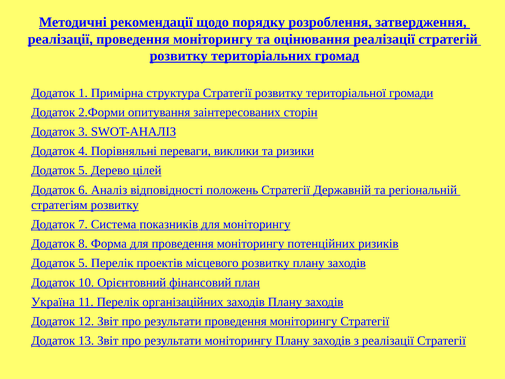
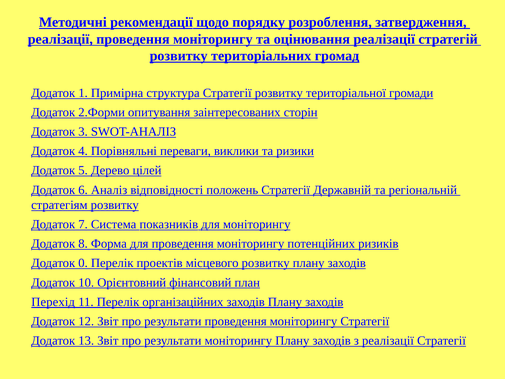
5: 5 -> 0 (83, 263)
Україна: Україна -> Перехід (53, 302)
